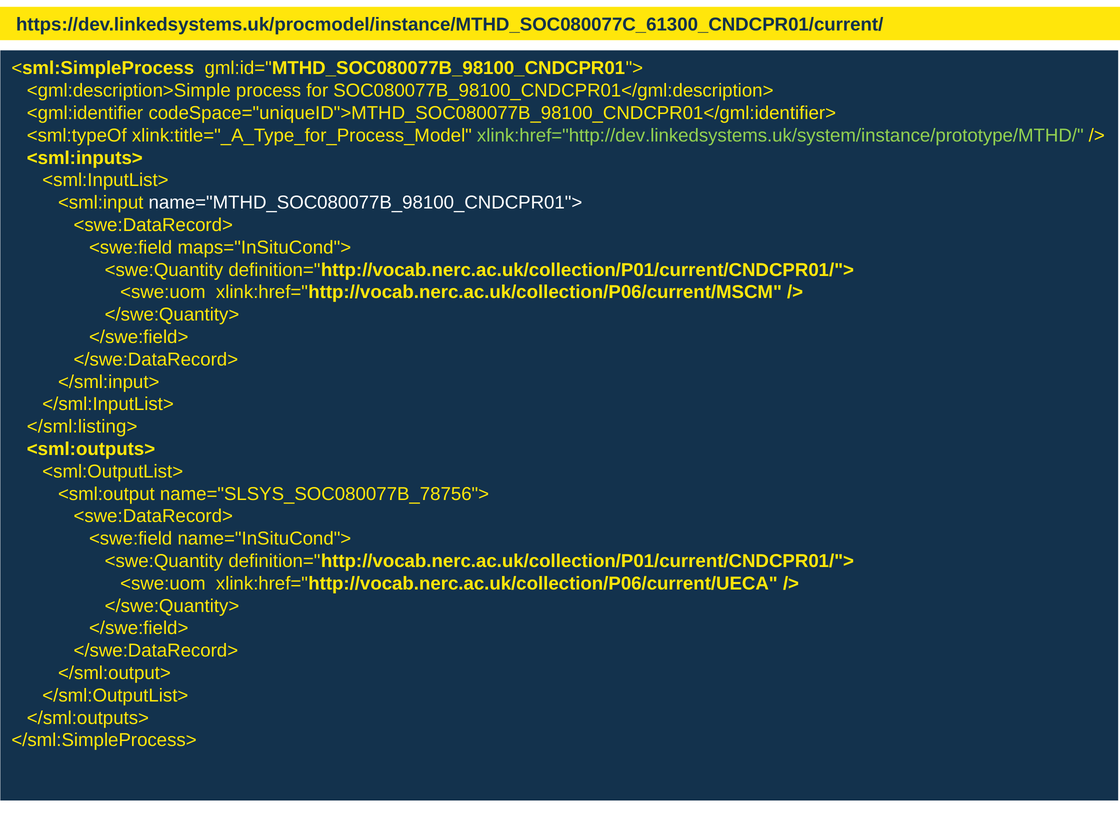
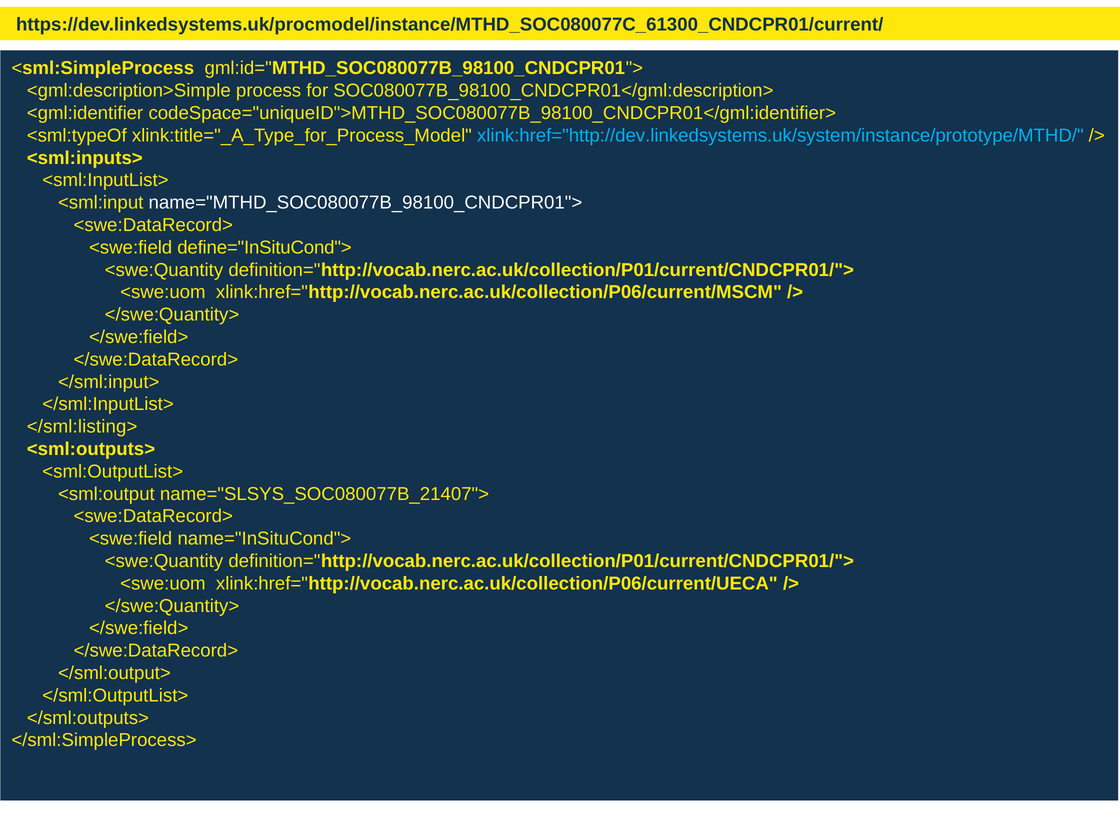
xlink:href="http://dev.linkedsystems.uk/system/instance/prototype/MTHD/ colour: light green -> light blue (780, 136)
maps="InSituCond">: maps="InSituCond"> -> define="InSituCond"> (264, 248)
name="SLSYS_SOC080077B_78756">: name="SLSYS_SOC080077B_78756"> -> name="SLSYS_SOC080077B_21407"> (325, 494)
